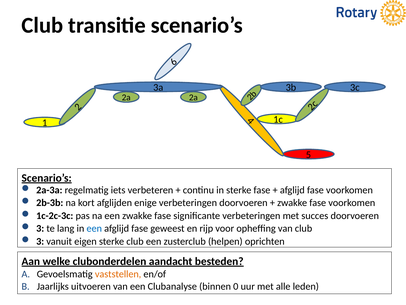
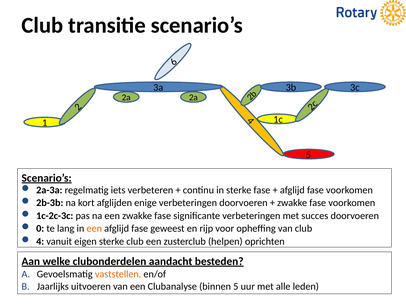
3: 3 -> 0 (40, 228)
een colour: blue -> orange (94, 228)
3: 3 -> 4 (40, 241)
binnen 0: 0 -> 5 (236, 286)
